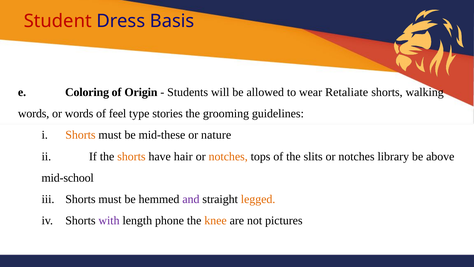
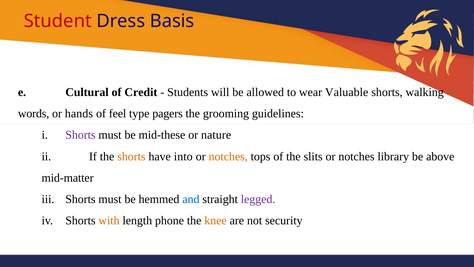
Coloring: Coloring -> Cultural (87, 92)
Origin: Origin -> Credit (141, 92)
Retaliate: Retaliate -> Valuable (347, 92)
or words: words -> hands (79, 114)
stories: stories -> pagers (168, 114)
Shorts colour: orange -> purple (80, 135)
hair: hair -> into (183, 156)
mid-school: mid-school -> mid-matter (68, 178)
and colour: purple -> blue (191, 199)
legged colour: orange -> purple (258, 199)
with colour: purple -> orange (109, 220)
pictures: pictures -> security (284, 220)
